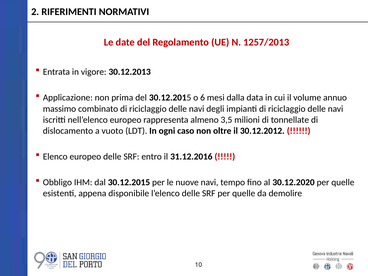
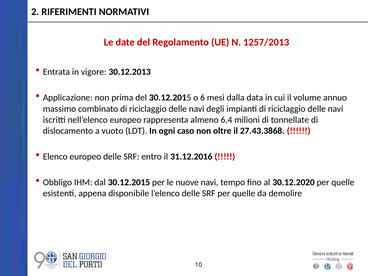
3,5: 3,5 -> 6,4 (226, 120)
30.12.2012: 30.12.2012 -> 27.43.3868 (262, 131)
